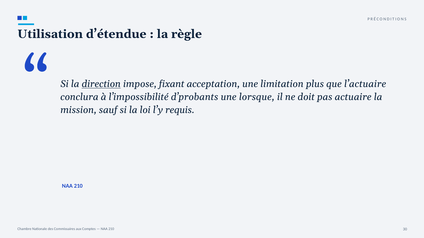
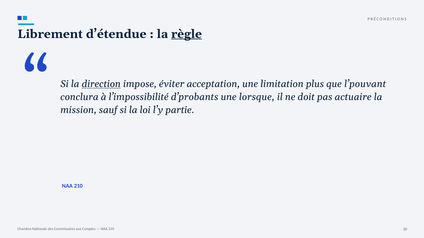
Utilisation: Utilisation -> Librement (50, 34)
règle underline: none -> present (187, 34)
fixant: fixant -> éviter (172, 84)
l’actuaire: l’actuaire -> l’pouvant (365, 84)
requis: requis -> partie (180, 110)
